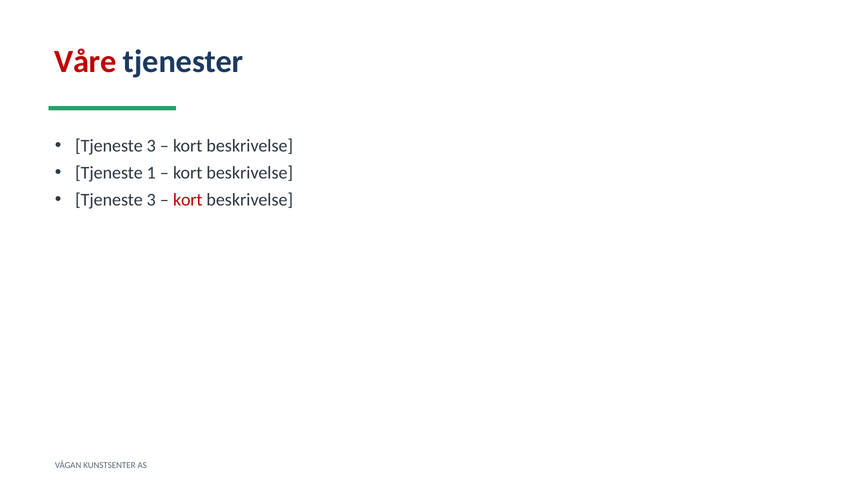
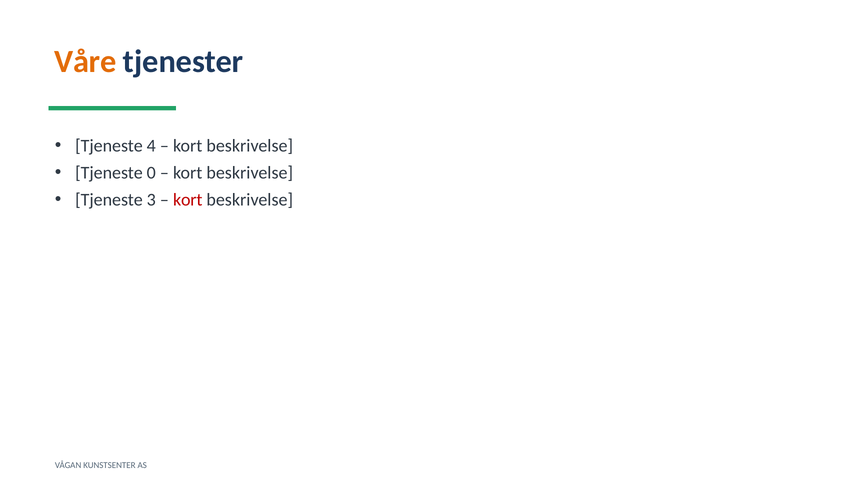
Våre colour: red -> orange (85, 62)
3: 3 -> 4 (151, 146)
1: 1 -> 0 (151, 173)
